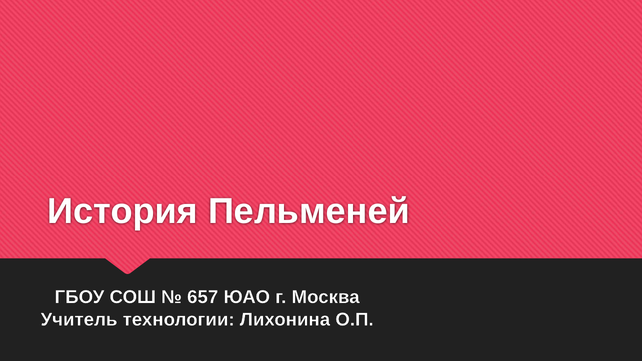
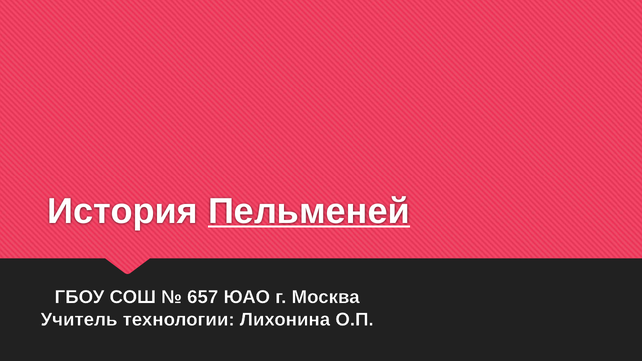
Пельменей underline: none -> present (309, 211)
